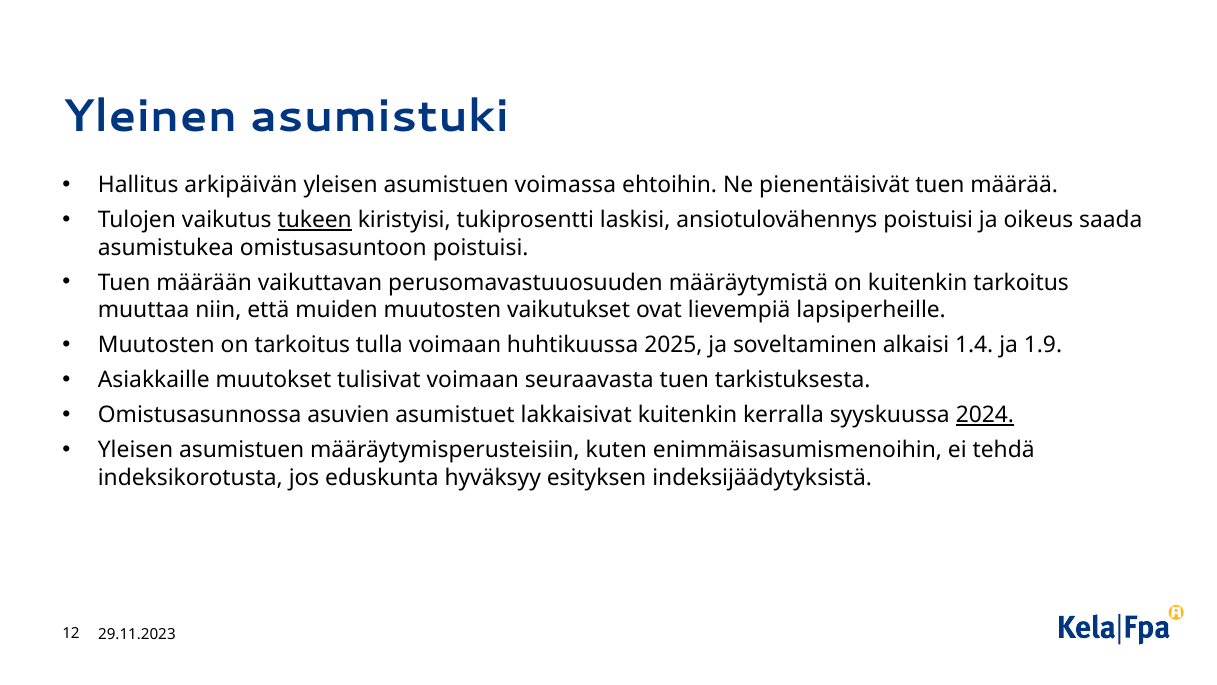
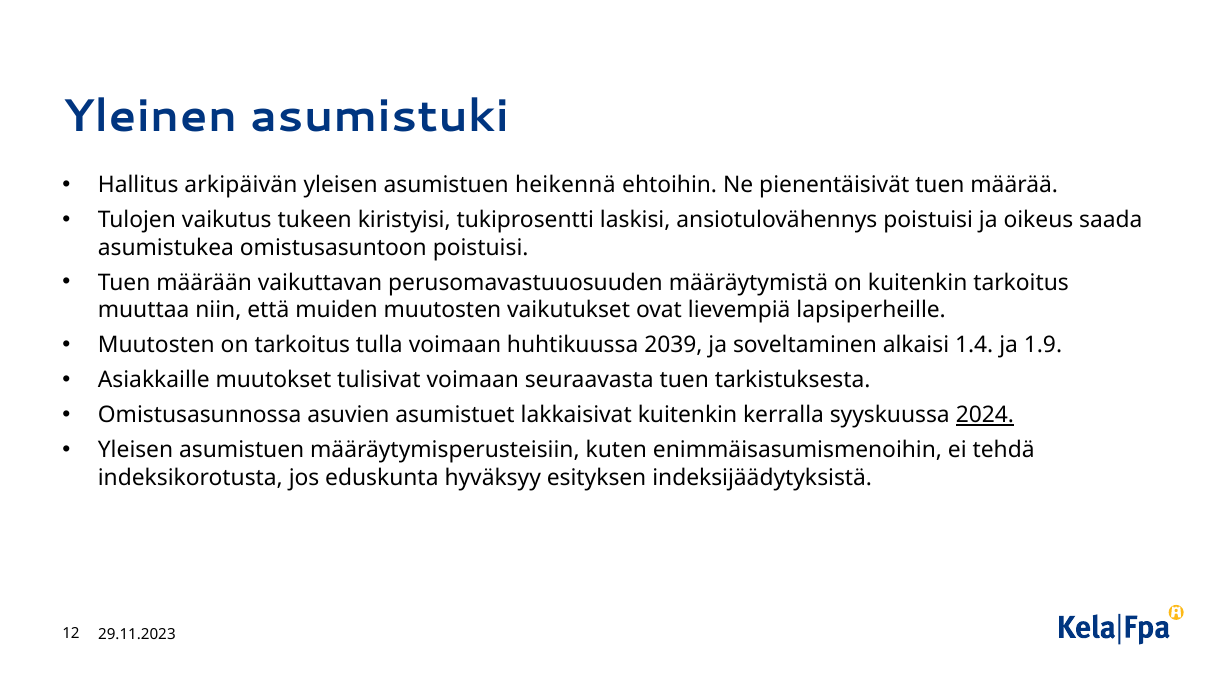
voimassa: voimassa -> heikennä (565, 185)
tukeen underline: present -> none (315, 220)
2025: 2025 -> 2039 (673, 345)
